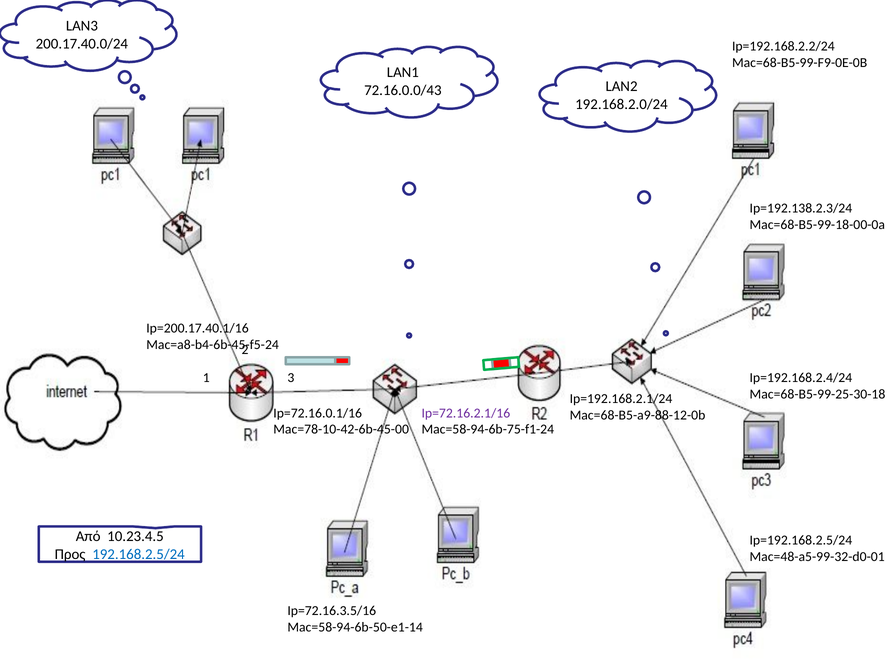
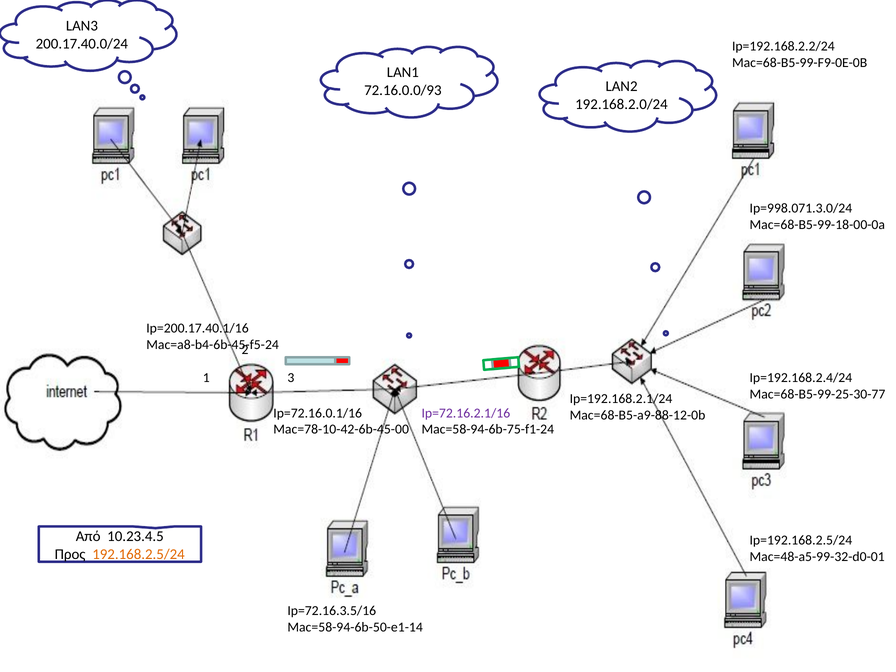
72.16.0.0/43: 72.16.0.0/43 -> 72.16.0.0/93 (403, 90)
Ip=192.138.2.3/24: Ip=192.138.2.3/24 -> Ip=998.071.3.0/24 (801, 208)
Mac=68-B5-99-25-30-18: Mac=68-B5-99-25-30-18 -> Mac=68-B5-99-25-30-77 (817, 394)
192.168.2.5/24 colour: blue -> orange (139, 554)
